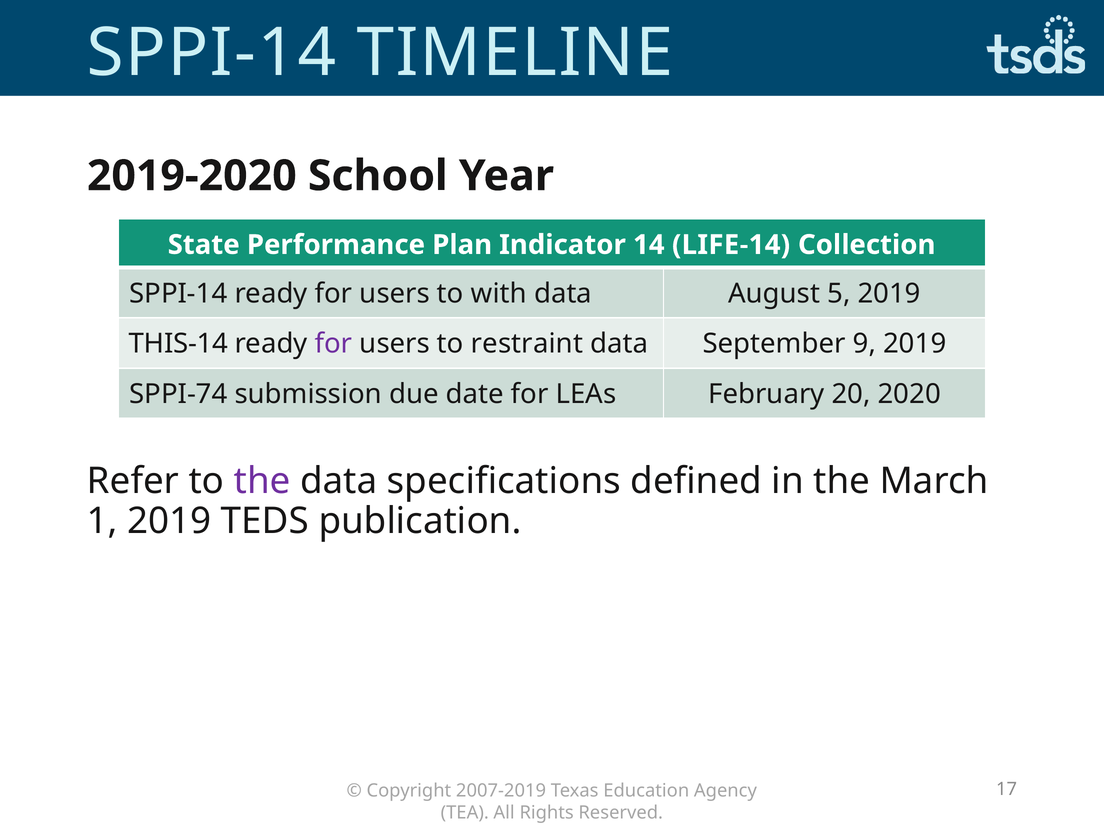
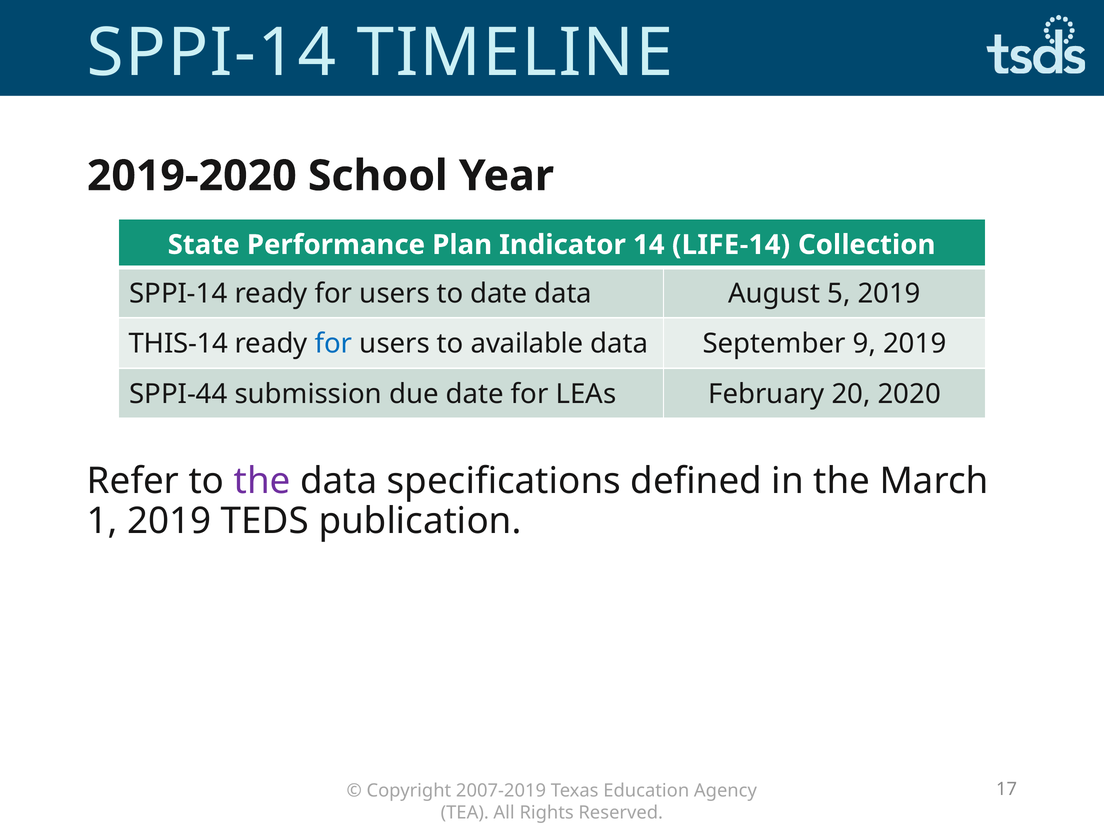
to with: with -> date (499, 293)
for colour: purple -> blue (334, 344)
restraint: restraint -> available (527, 344)
SPPI-74: SPPI-74 -> SPPI-44 (178, 394)
